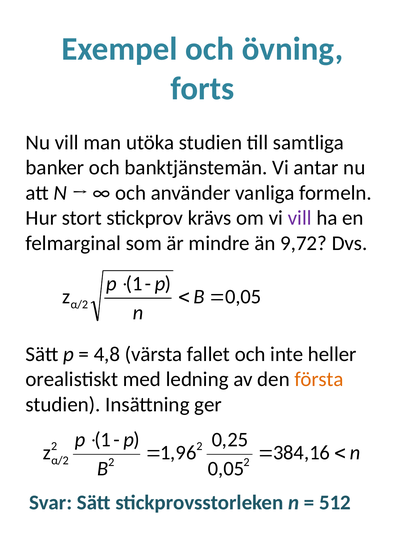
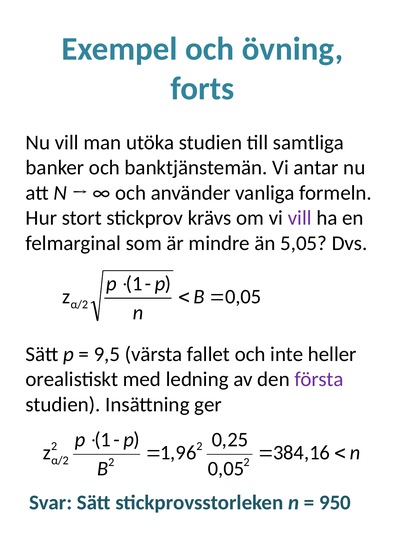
9,72: 9,72 -> 5,05 (304, 244)
4,8: 4,8 -> 9,5 (107, 355)
första colour: orange -> purple (319, 380)
512: 512 -> 950 (335, 504)
